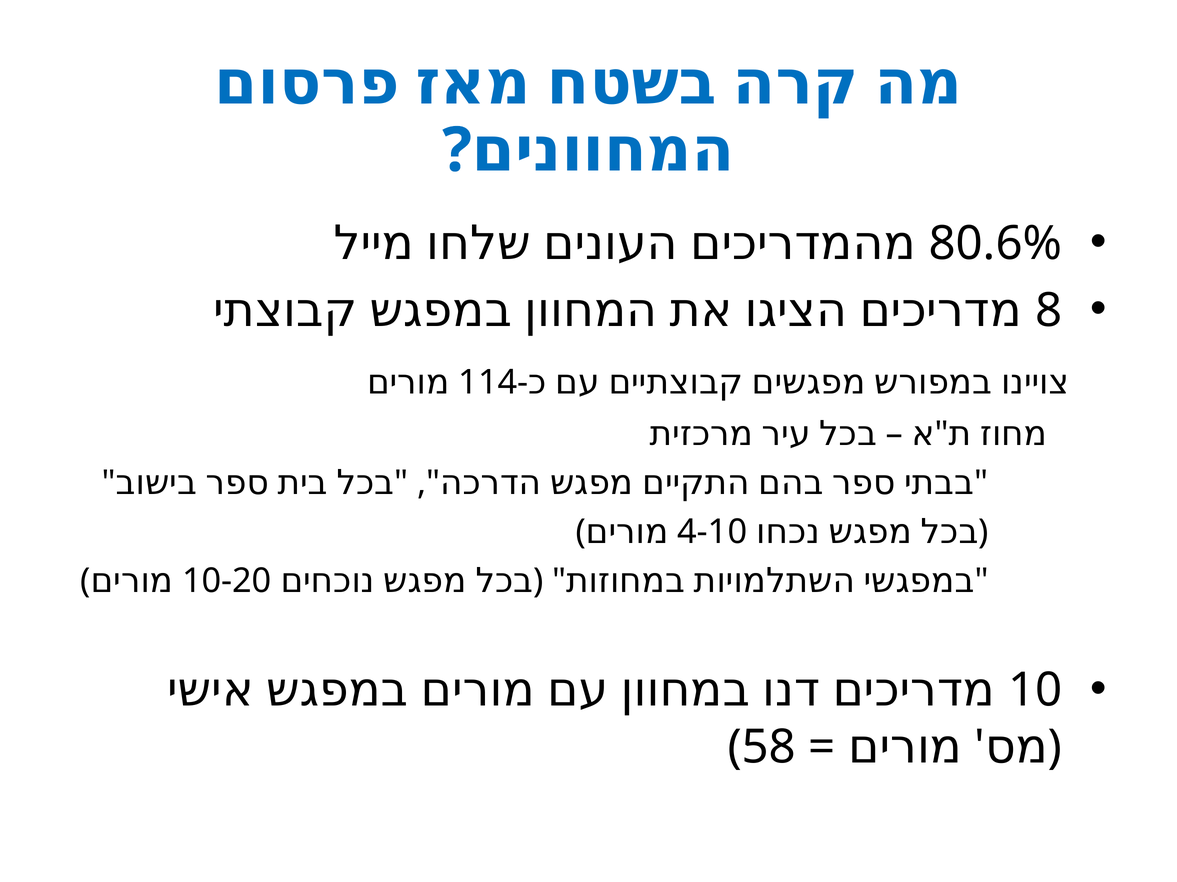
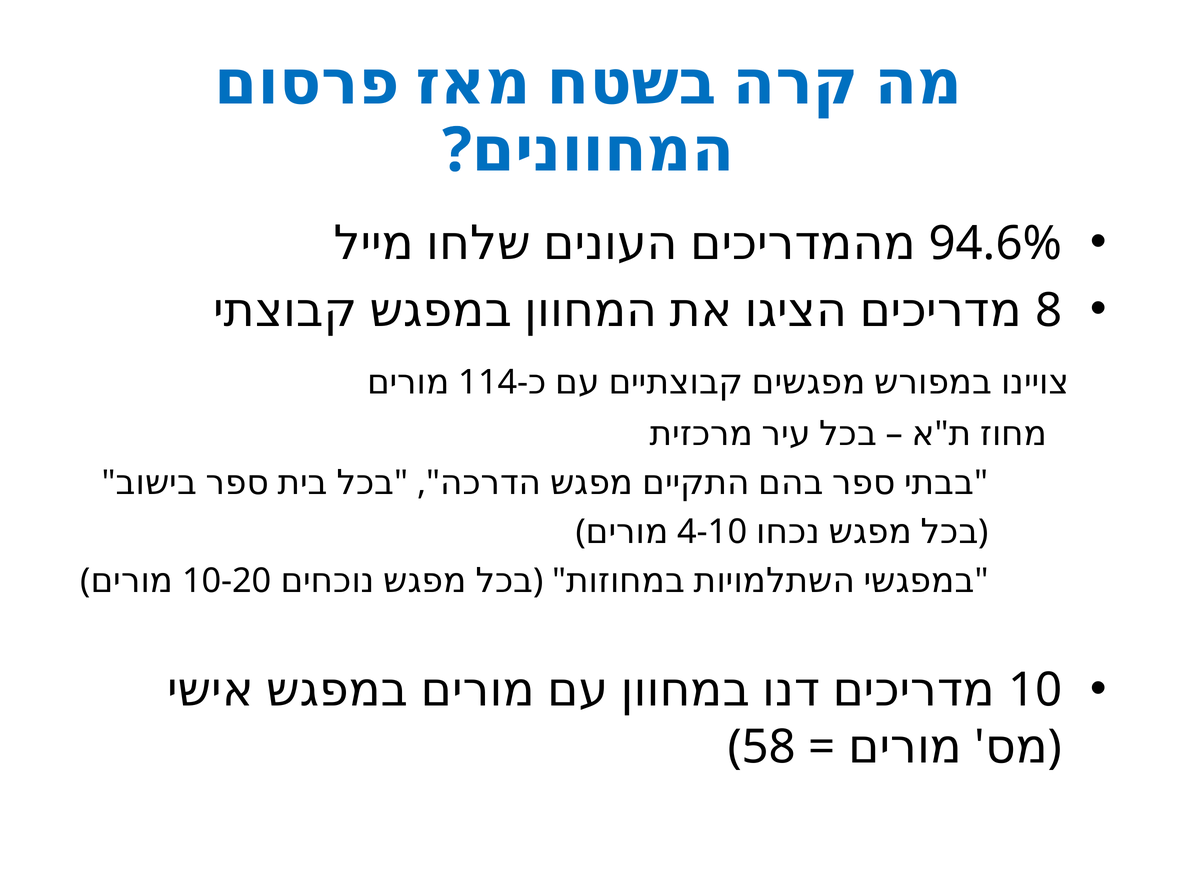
80.6%: 80.6% -> 94.6% (995, 244)
